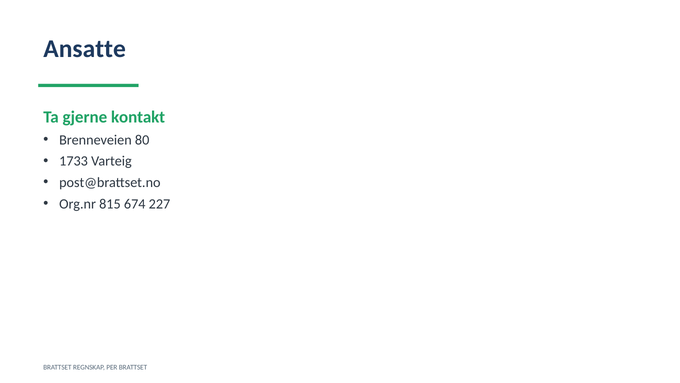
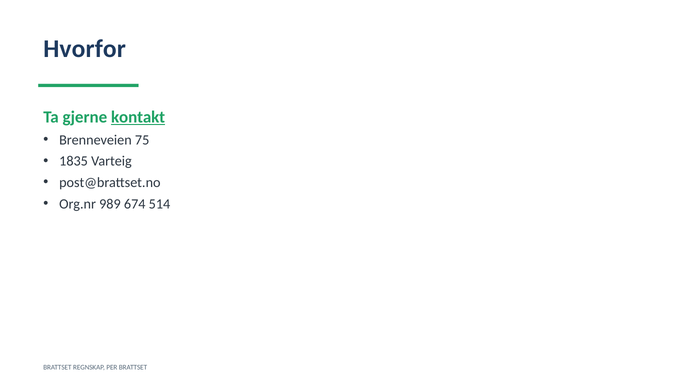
Ansatte: Ansatte -> Hvorfor (85, 49)
kontakt underline: none -> present (138, 117)
80: 80 -> 75 (142, 140)
1733: 1733 -> 1835 (74, 161)
815: 815 -> 989 (110, 204)
227: 227 -> 514 (159, 204)
